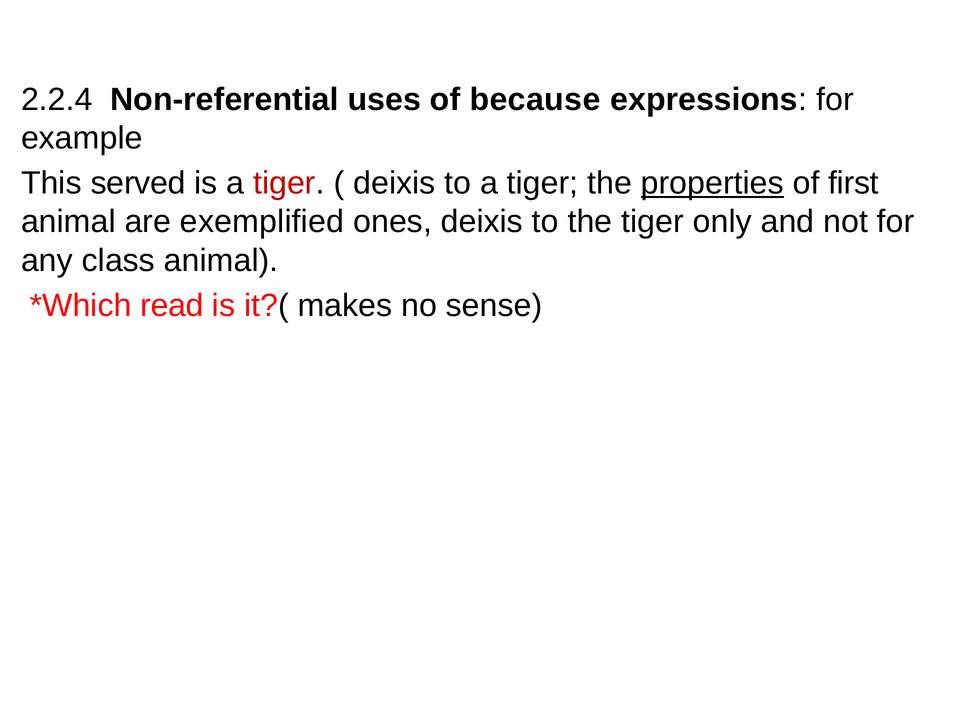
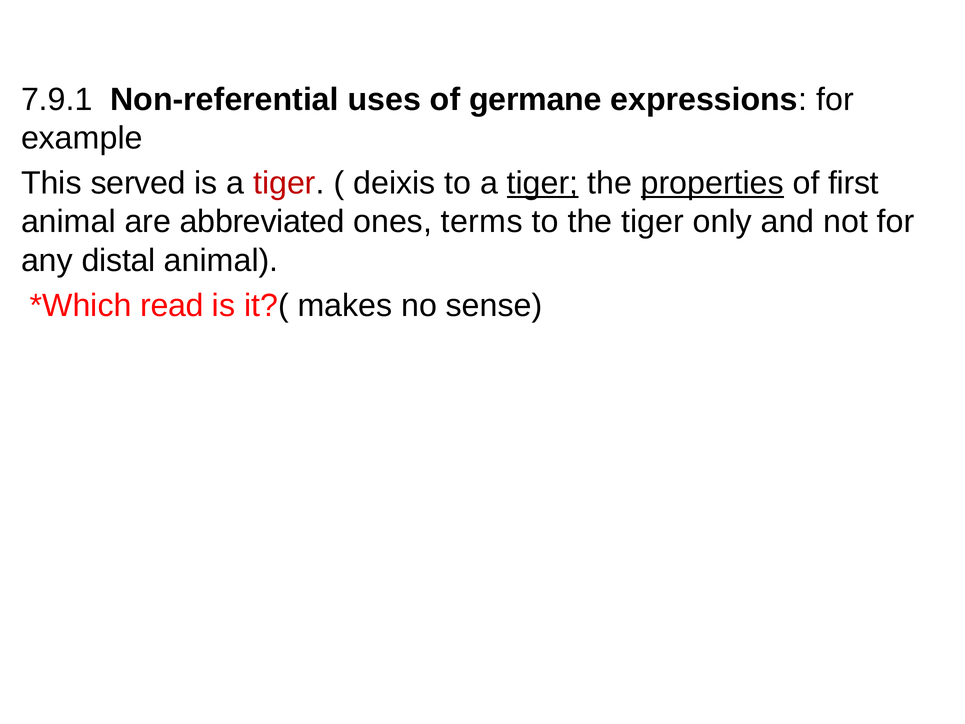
2.2.4: 2.2.4 -> 7.9.1 (57, 99)
because: because -> germane (535, 99)
tiger underline: none -> present (543, 183)
exemplified: exemplified -> abbreviated (262, 222)
ones deixis: deixis -> terms (482, 222)
class: class -> distal (119, 260)
